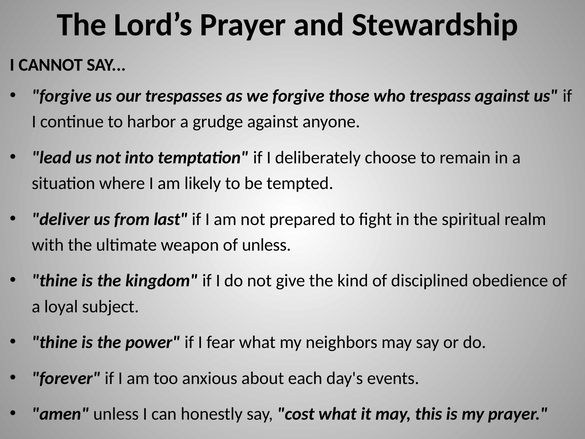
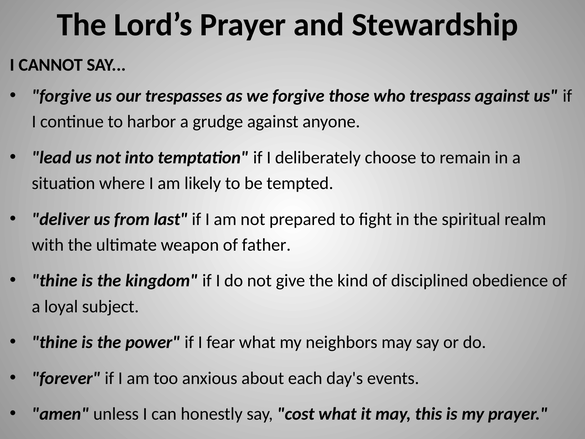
of unless: unless -> father (266, 245)
